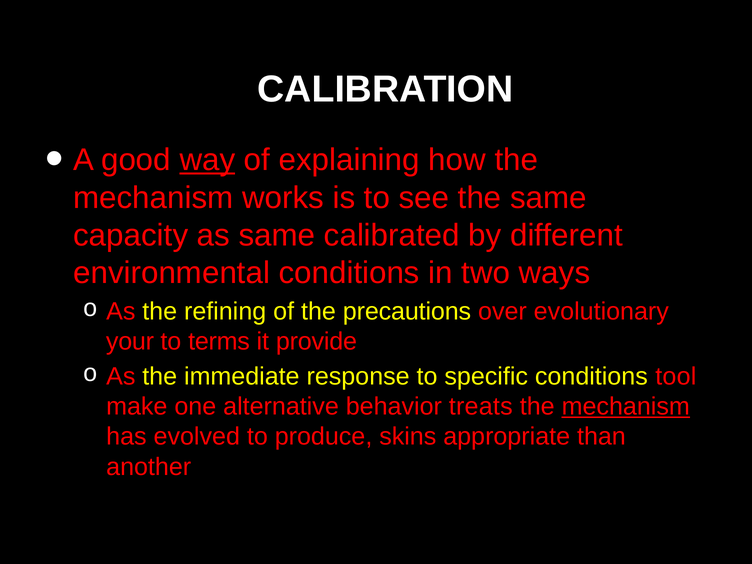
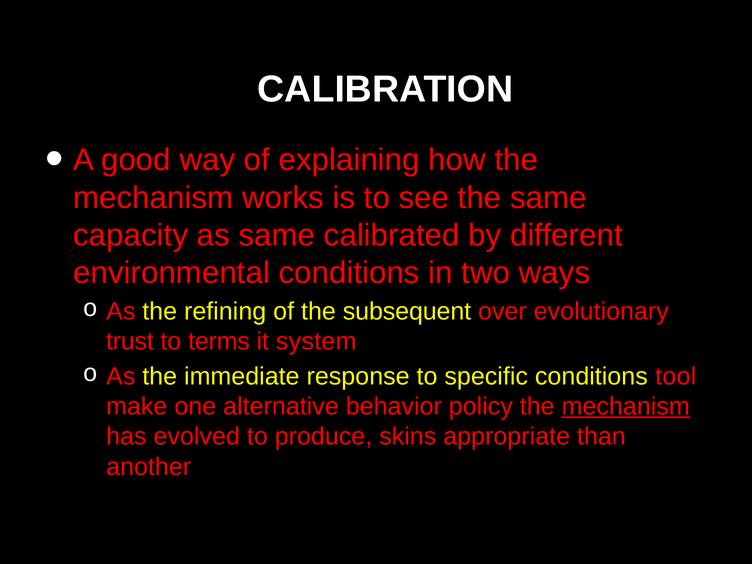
way underline: present -> none (207, 160)
precautions: precautions -> subsequent (407, 311)
your: your -> trust (130, 341)
provide: provide -> system (316, 341)
treats: treats -> policy (481, 407)
